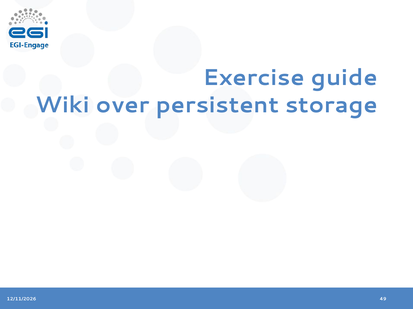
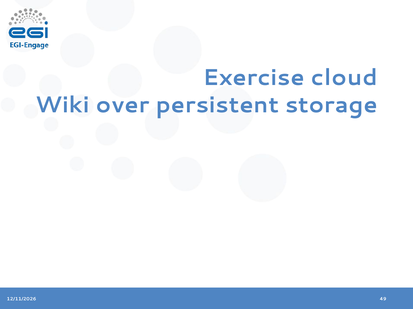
guide: guide -> cloud (344, 78)
